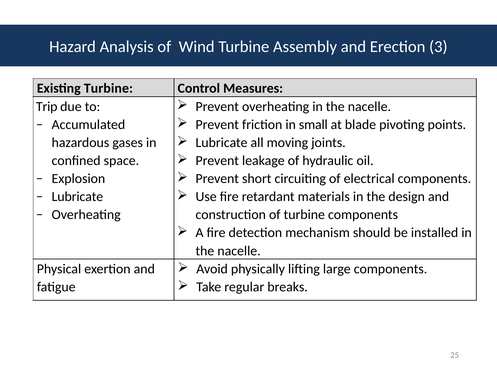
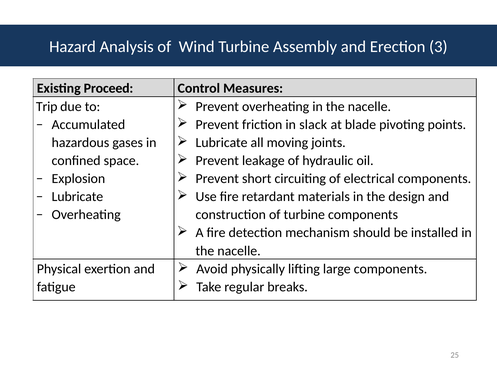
Existing Turbine: Turbine -> Proceed (109, 88)
small: small -> slack (313, 125)
